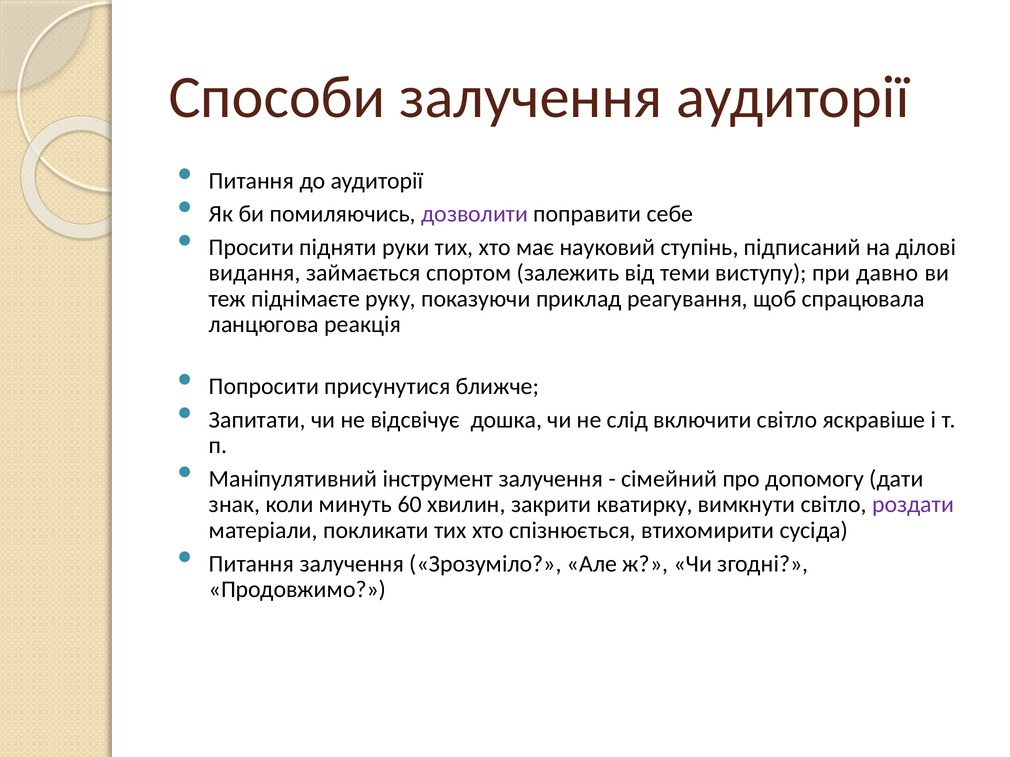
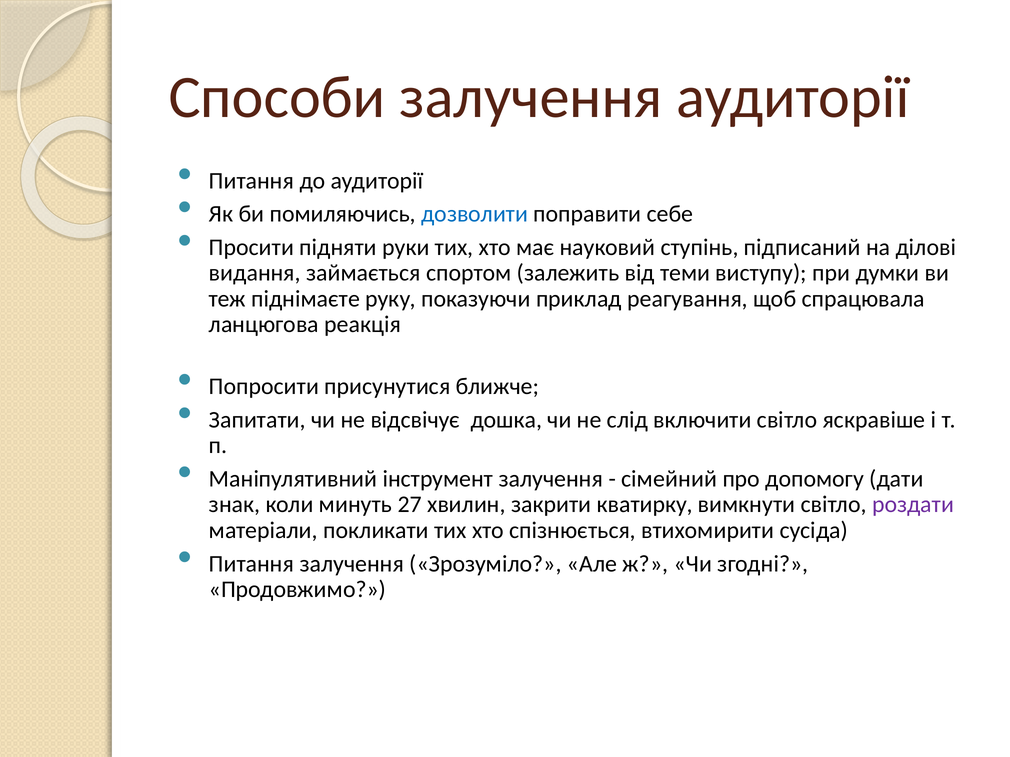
дозволити colour: purple -> blue (475, 214)
давно: давно -> думки (887, 273)
60: 60 -> 27 (410, 505)
